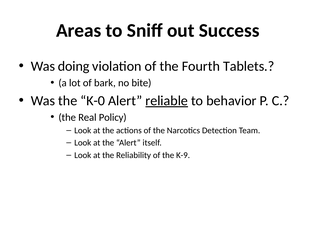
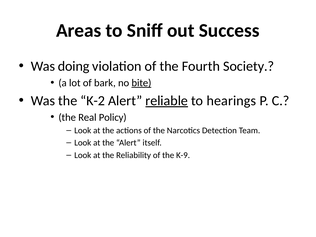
Tablets: Tablets -> Society (249, 66)
bite underline: none -> present (141, 83)
K-0: K-0 -> K-2 (93, 101)
behavior: behavior -> hearings (231, 101)
